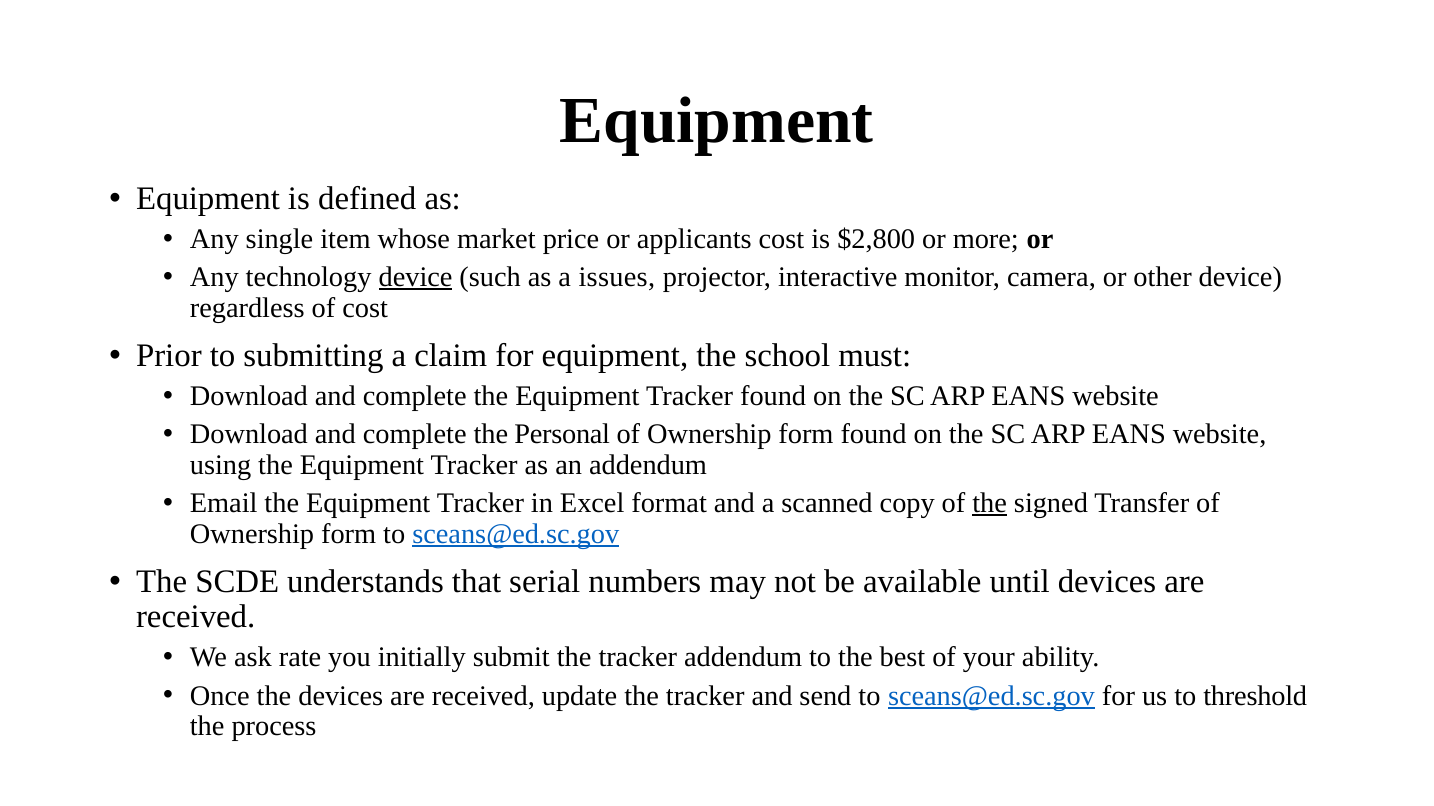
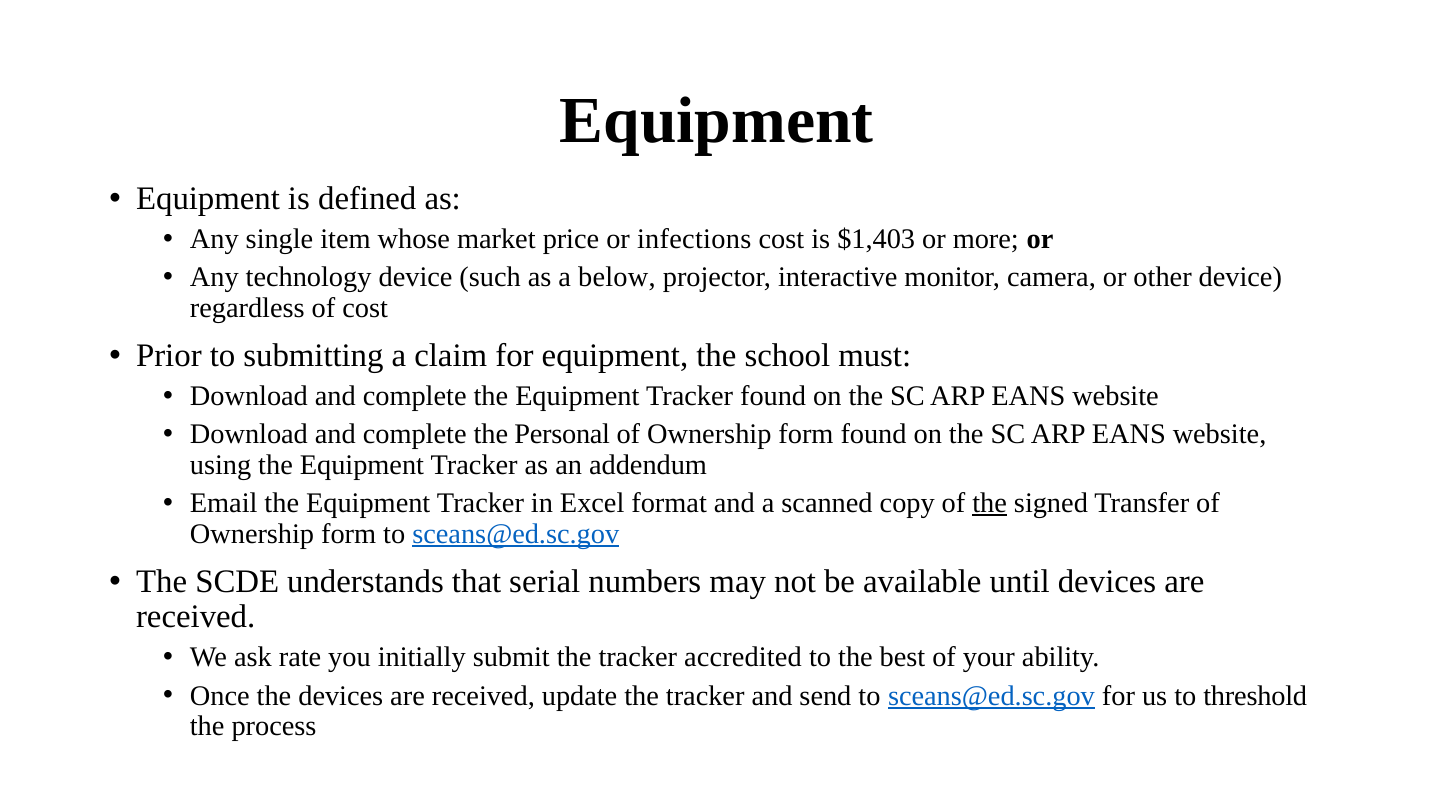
applicants: applicants -> infections (694, 239)
$2,800: $2,800 -> $1,403 (876, 239)
device underline: present -> none (416, 277)
issues: issues -> below (617, 277)
tracker addendum: addendum -> accredited (743, 658)
